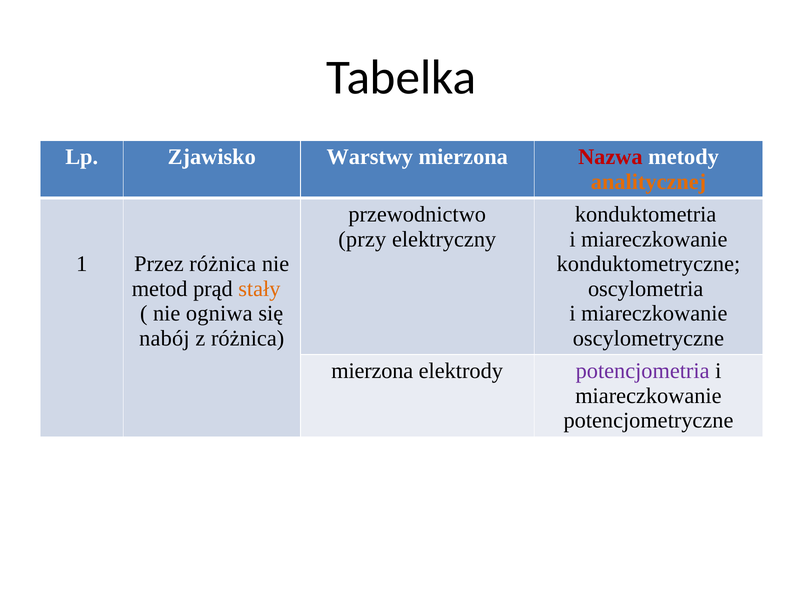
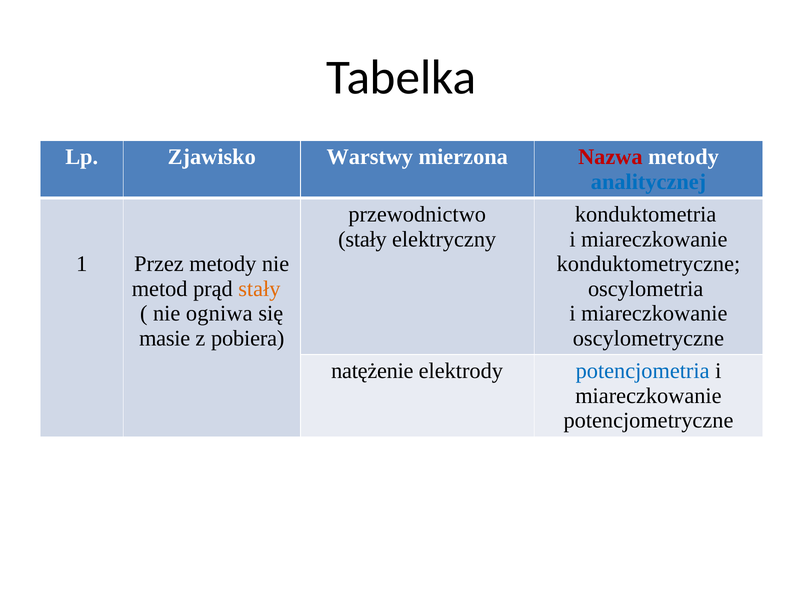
analitycznej colour: orange -> blue (648, 182)
przy: przy -> stały (362, 239)
Przez różnica: różnica -> metody (223, 264)
nabój: nabój -> masie (165, 338)
z różnica: różnica -> pobiera (248, 338)
mierzona: mierzona -> natężenie (372, 371)
potencjometria colour: purple -> blue (643, 371)
